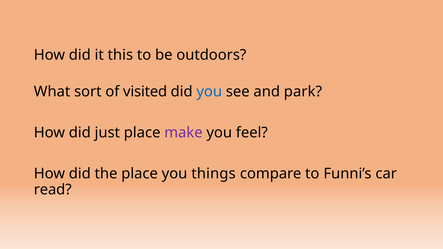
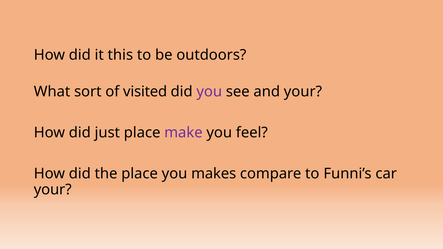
you colour: blue -> purple (209, 92)
and park: park -> your (303, 92)
things: things -> makes (214, 174)
read: read -> your (53, 190)
